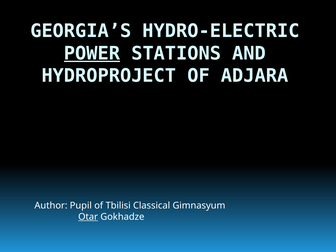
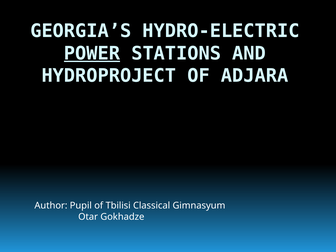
Otar underline: present -> none (88, 217)
